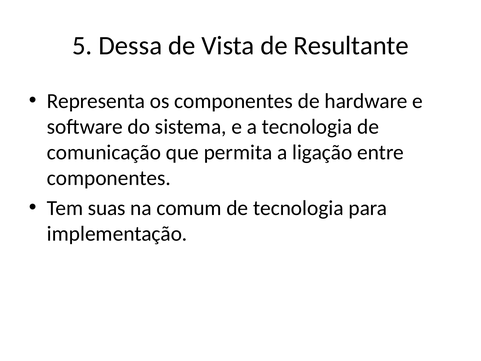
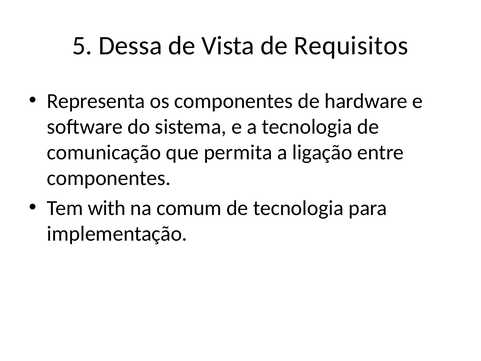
Resultante: Resultante -> Requisitos (351, 46)
suas: suas -> with (107, 208)
